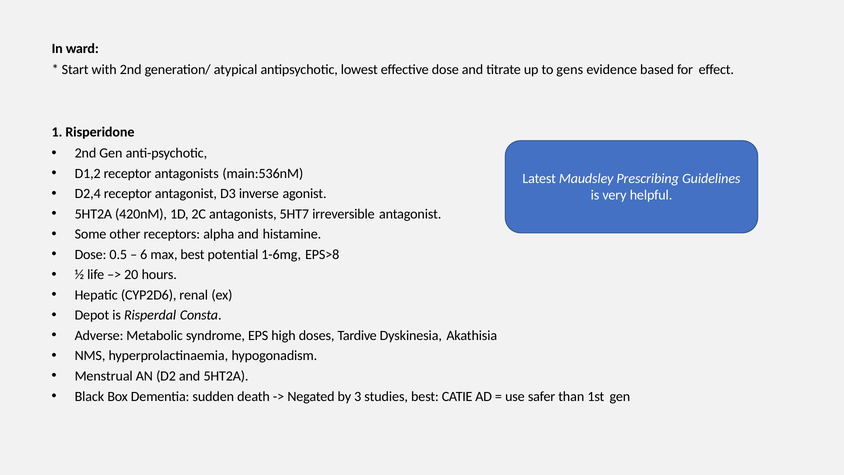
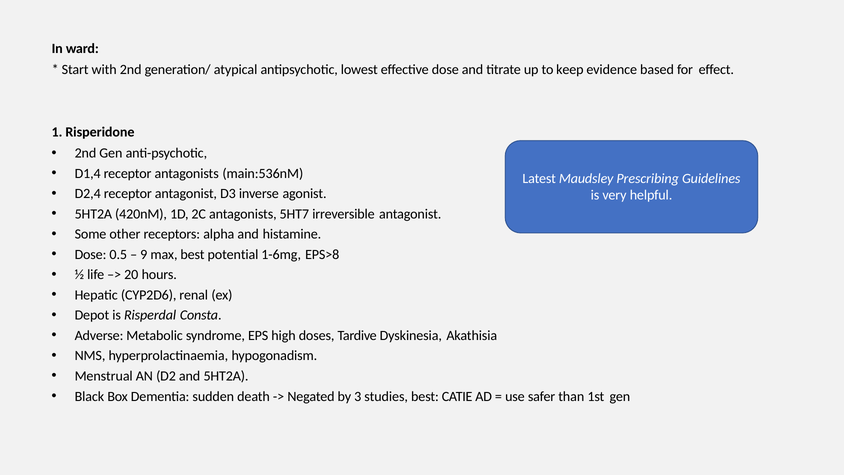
gens: gens -> keep (570, 70)
D1,2: D1,2 -> D1,4 (88, 173)
6: 6 -> 9 (144, 254)
